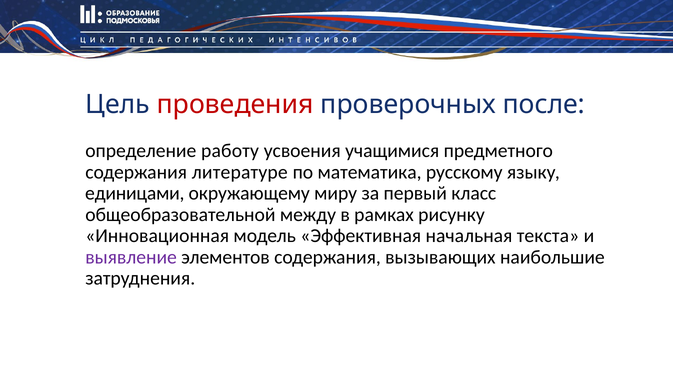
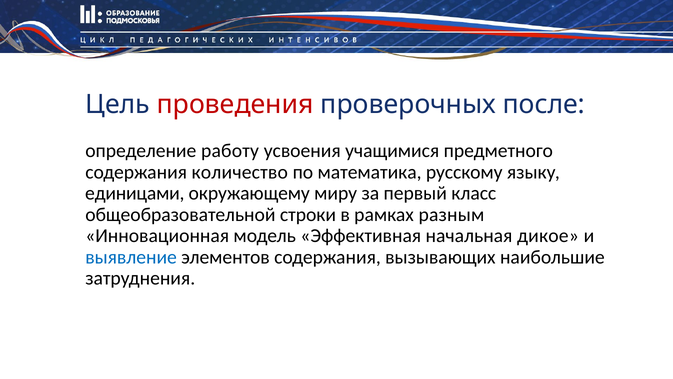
литературе: литературе -> количество (240, 172)
между: между -> строки (308, 214)
рисунку: рисунку -> разным (451, 214)
текста: текста -> дикое (548, 236)
выявление colour: purple -> blue (131, 257)
